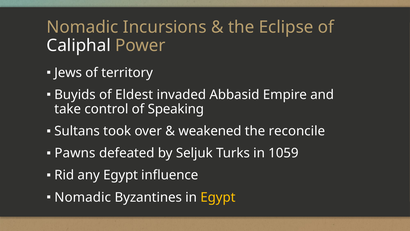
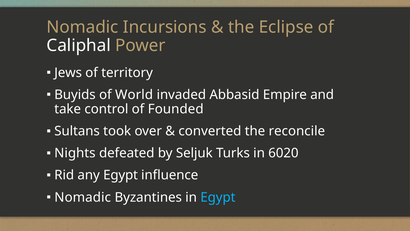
Eldest: Eldest -> World (134, 95)
Speaking: Speaking -> Founded (176, 109)
weakened: weakened -> converted (210, 131)
Pawns: Pawns -> Nights (75, 153)
1059: 1059 -> 6020 (283, 153)
Egypt colour: yellow -> light blue (218, 197)
